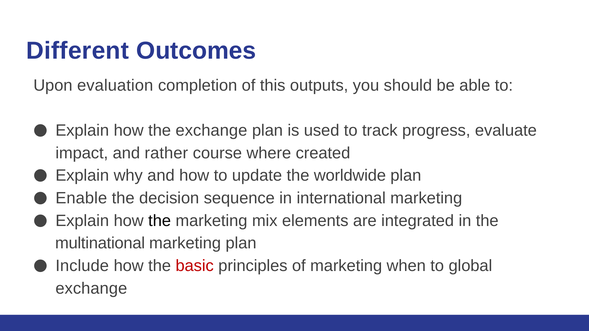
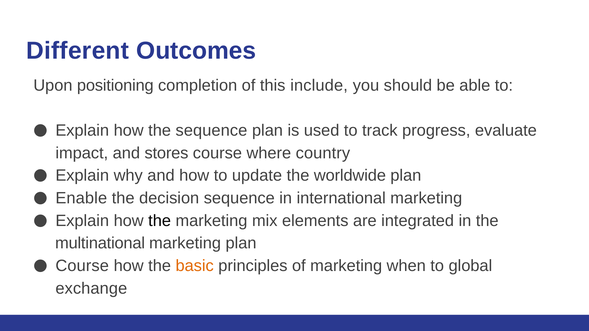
evaluation: evaluation -> positioning (115, 85)
outputs: outputs -> include (319, 85)
the exchange: exchange -> sequence (211, 131)
rather: rather -> stores (166, 153)
created: created -> country (323, 153)
Include: Include -> Course (82, 266)
basic colour: red -> orange (195, 266)
